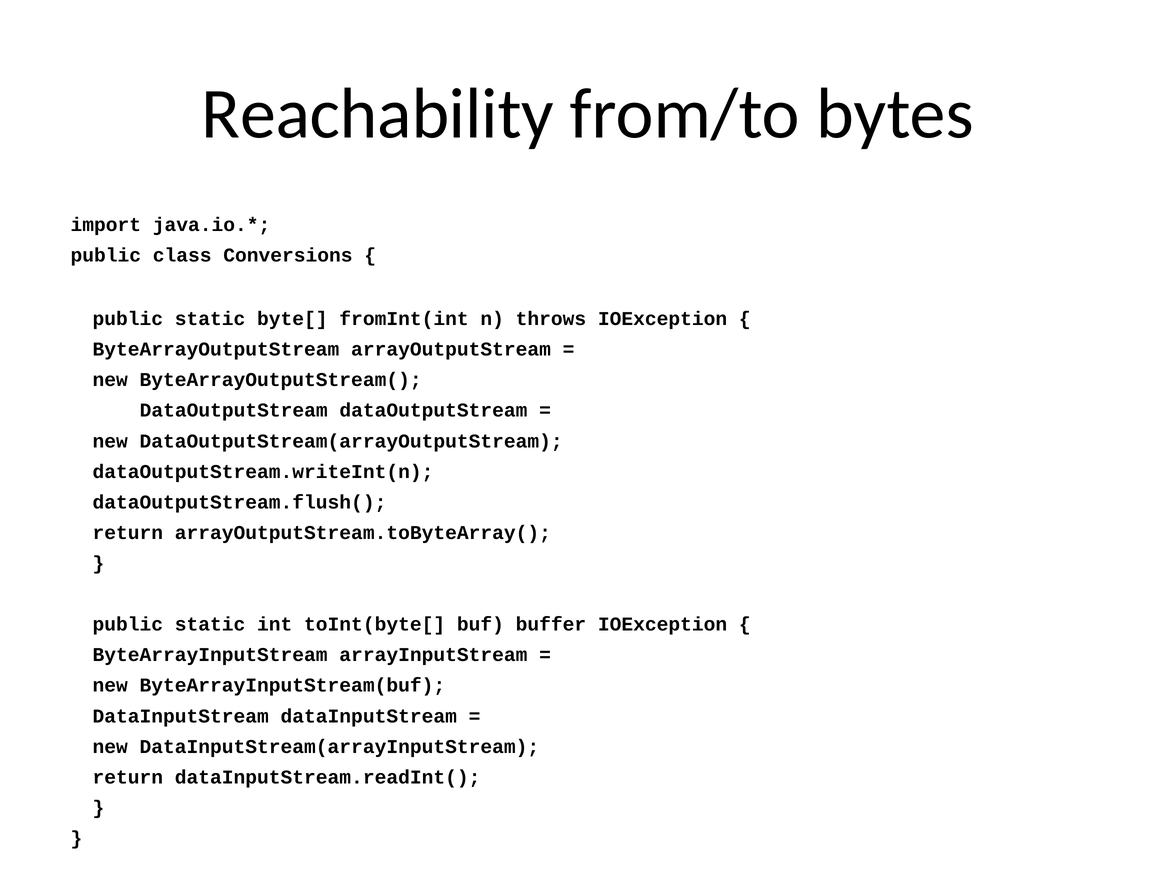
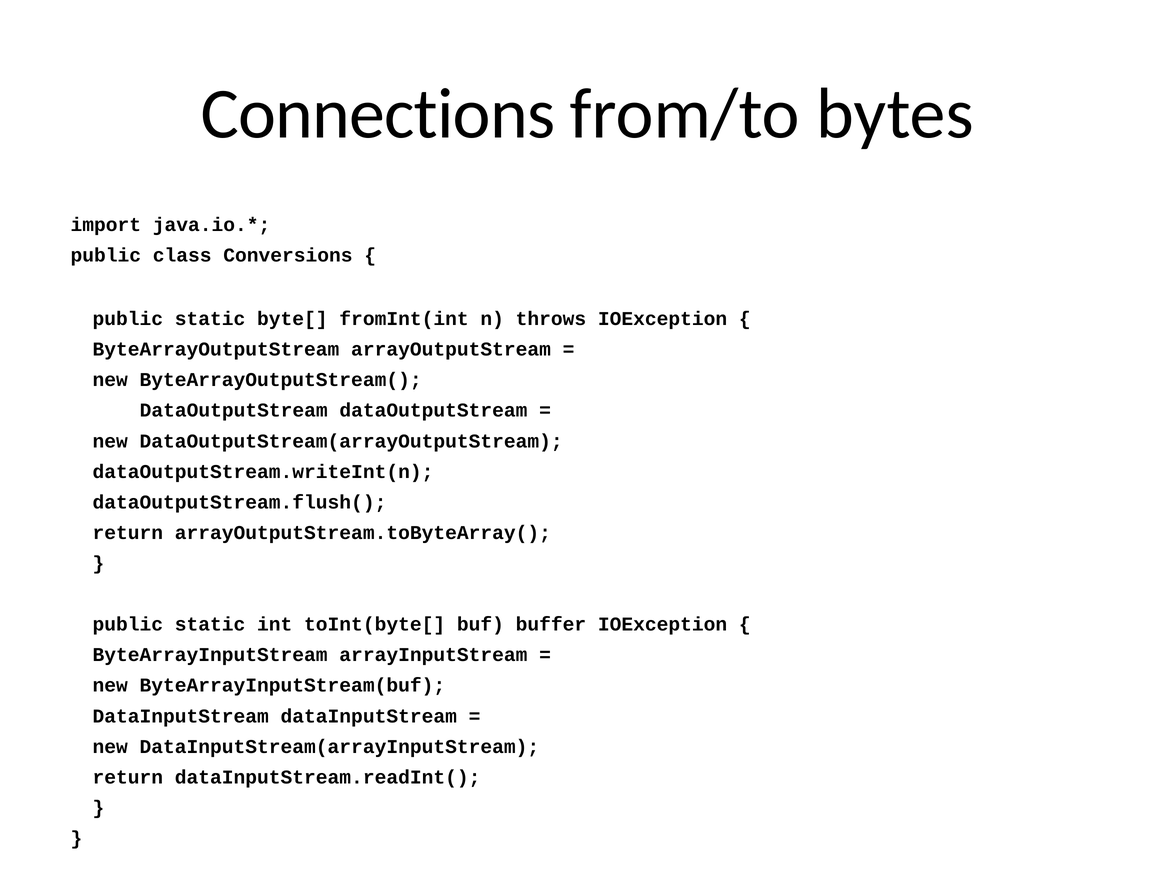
Reachability: Reachability -> Connections (378, 114)
